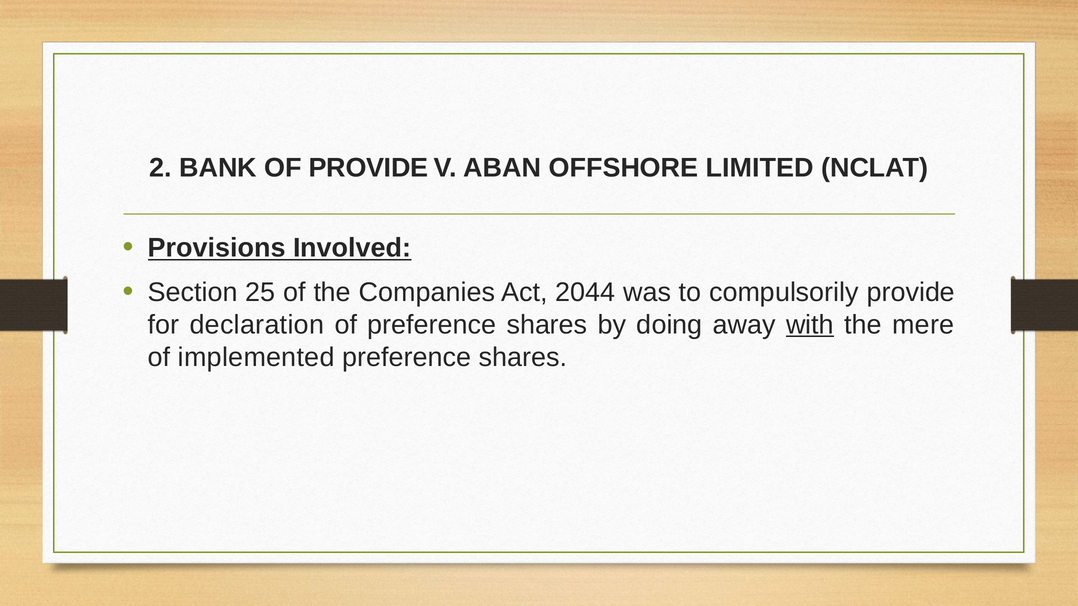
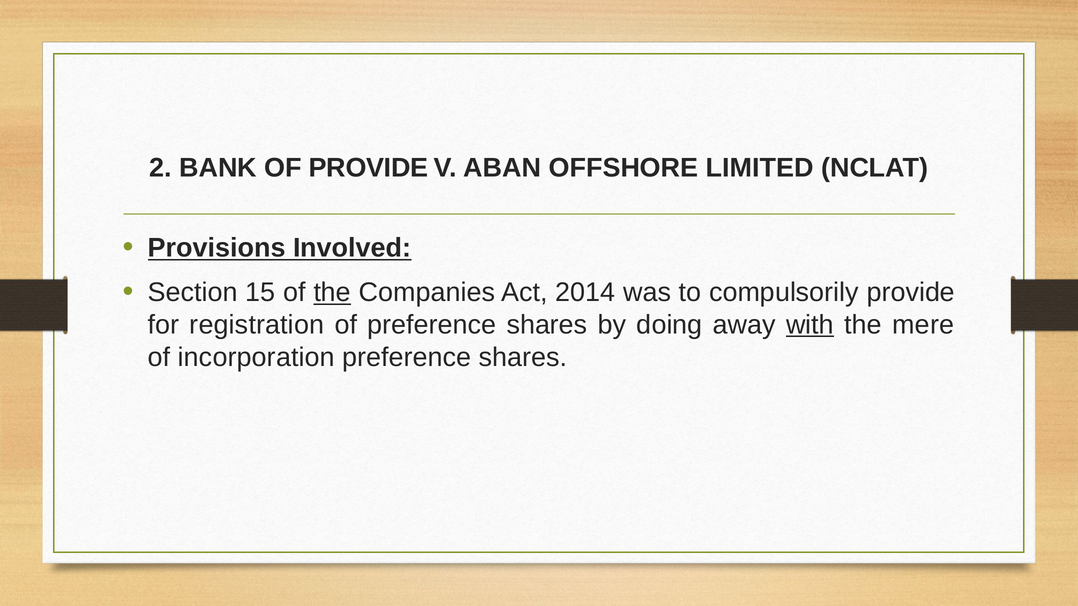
25: 25 -> 15 (260, 293)
the underline: none -> present (332, 293)
2044: 2044 -> 2014 (585, 293)
declaration: declaration -> registration (257, 325)
implemented: implemented -> incorporation (256, 357)
